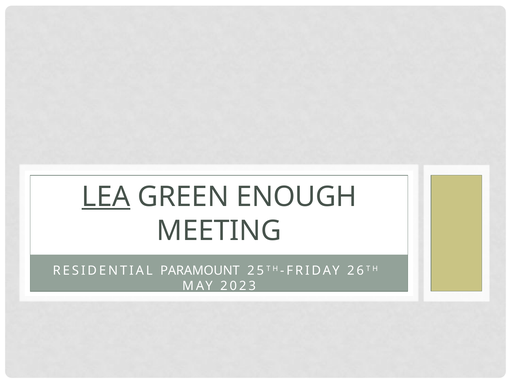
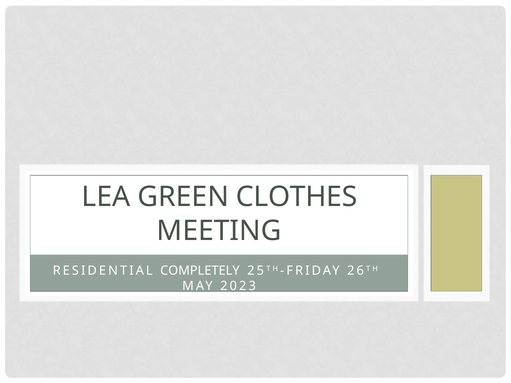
LEA underline: present -> none (106, 197)
ENOUGH: ENOUGH -> CLOTHES (297, 197)
PARAMOUNT: PARAMOUNT -> COMPLETELY (200, 271)
